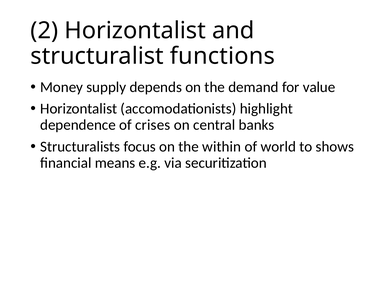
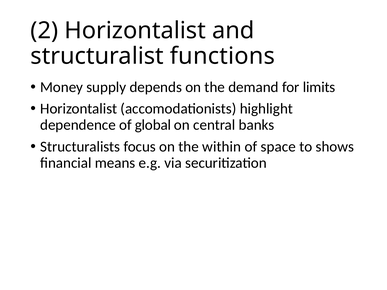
value: value -> limits (319, 87)
crises: crises -> global (153, 125)
world: world -> space (278, 147)
